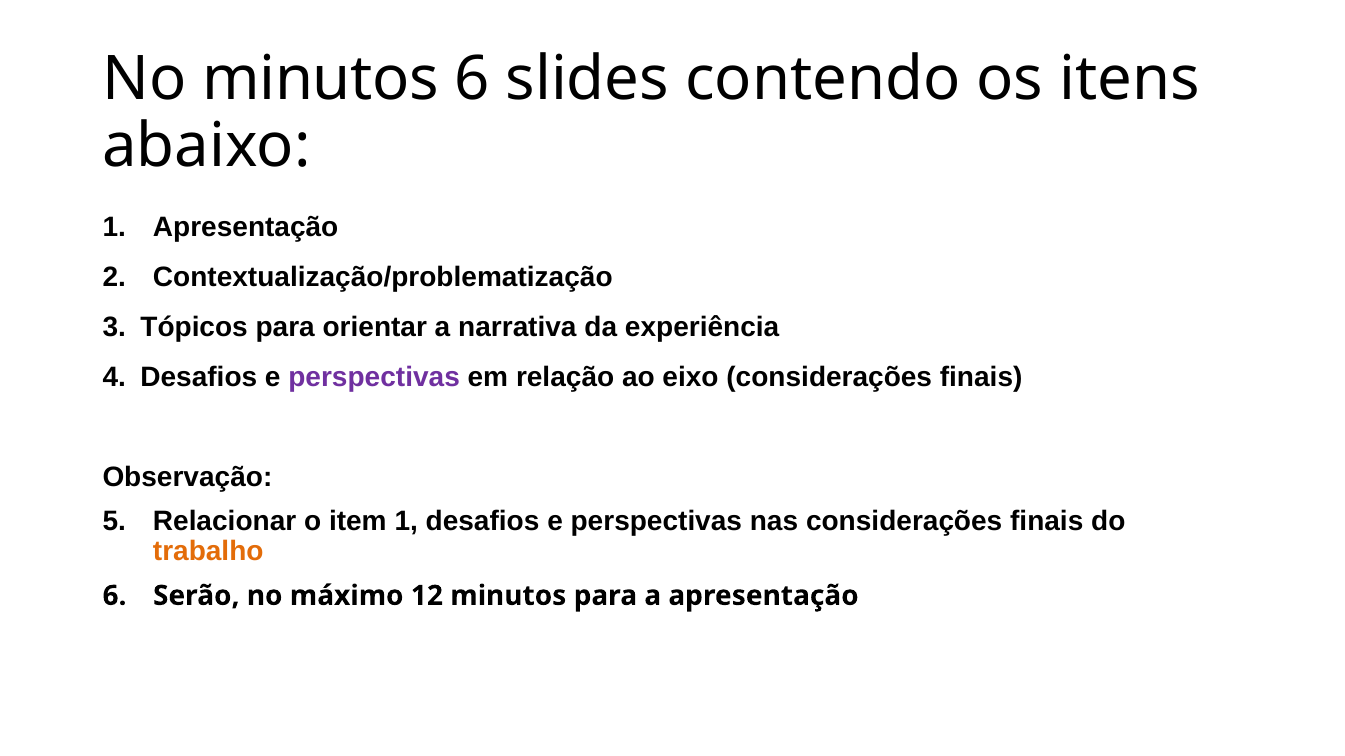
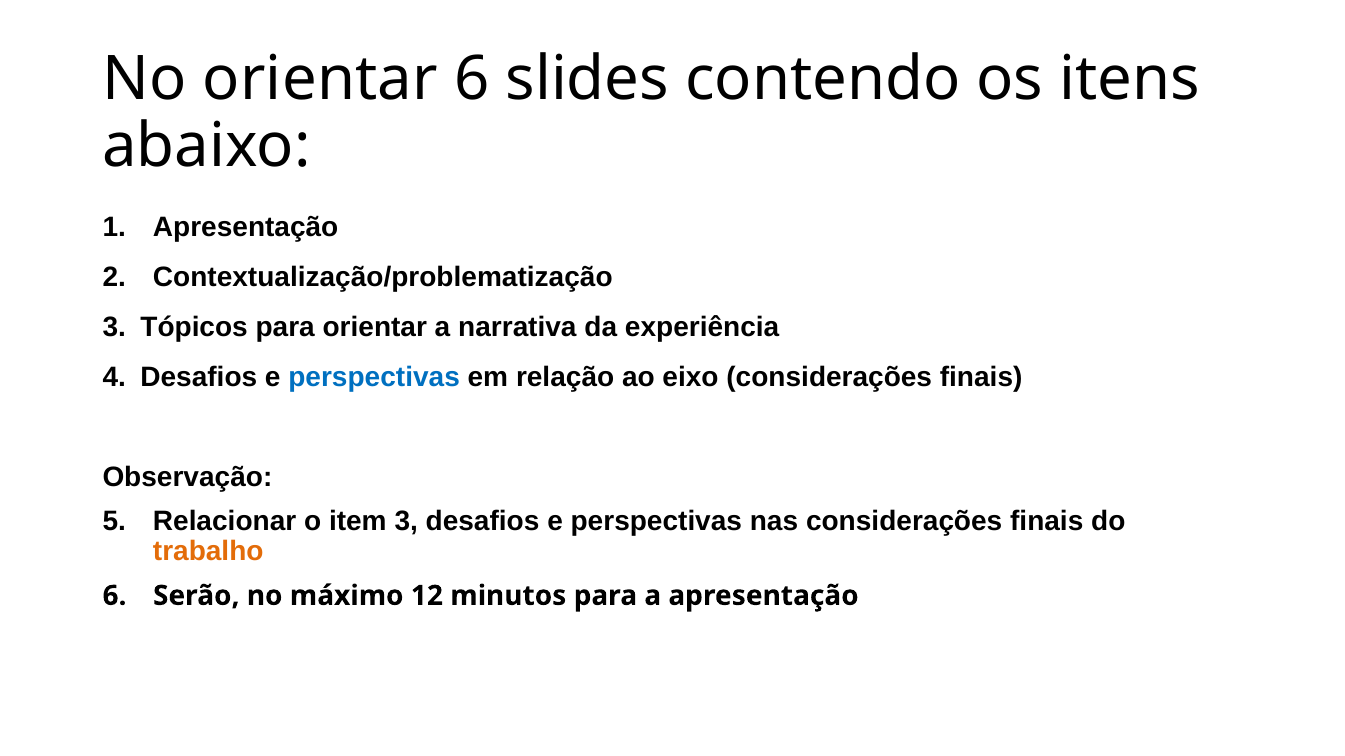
No minutos: minutos -> orientar (320, 80)
perspectivas colour: purple -> blue (374, 378)
item 1: 1 -> 3 (406, 521)
